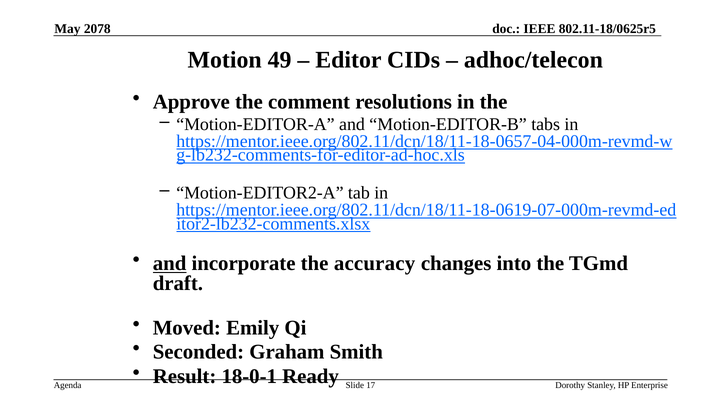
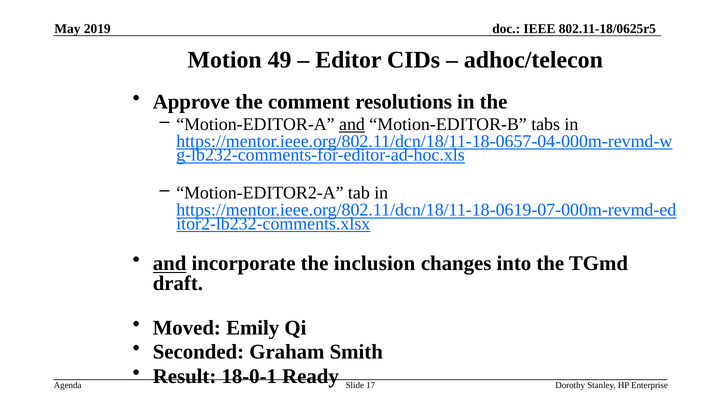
2078: 2078 -> 2019 (97, 29)
and underline: none -> present (352, 124)
accuracy: accuracy -> inclusion (375, 264)
